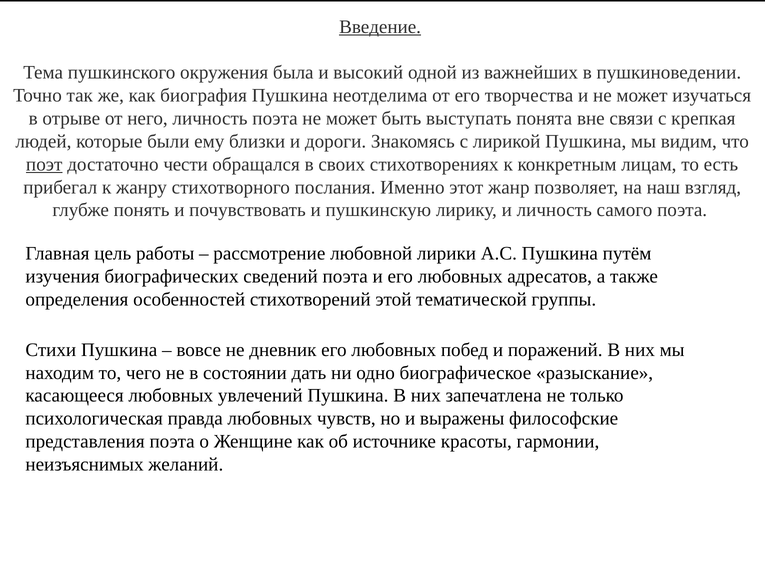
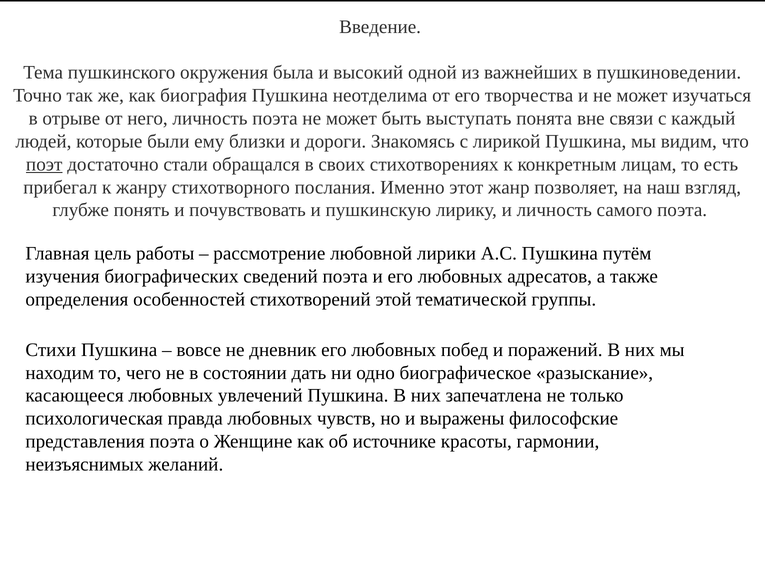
Введение underline: present -> none (380, 27)
крепкая: крепкая -> каждый (703, 119)
чести: чести -> стали (186, 165)
